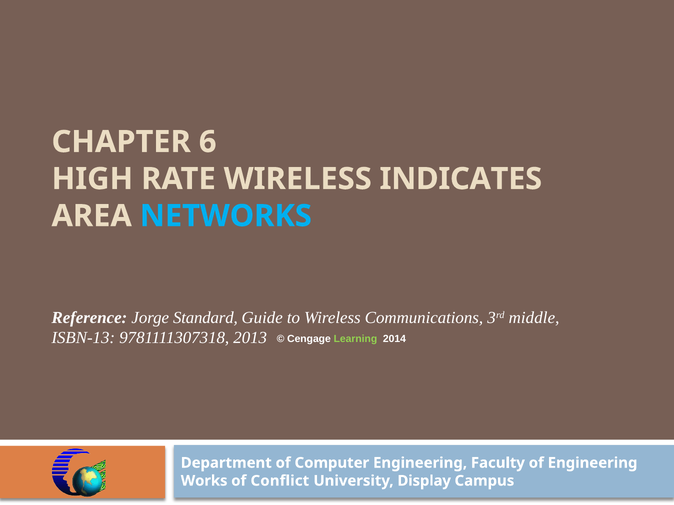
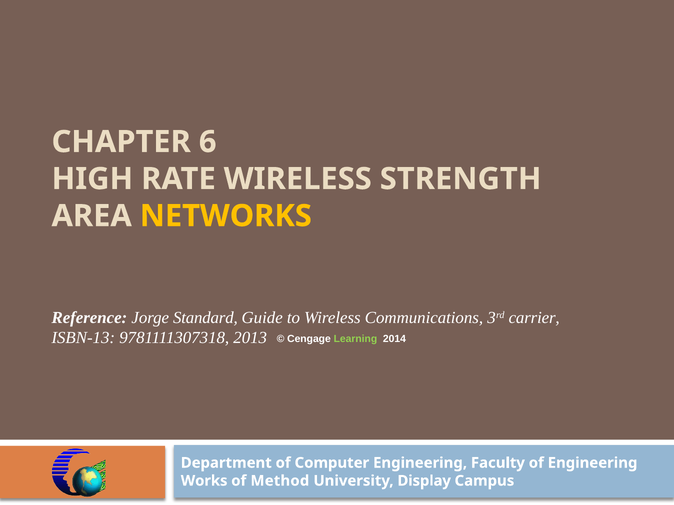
INDICATES: INDICATES -> STRENGTH (461, 179)
NETWORKS colour: light blue -> yellow (226, 216)
middle: middle -> carrier (534, 318)
Conflict: Conflict -> Method (280, 481)
